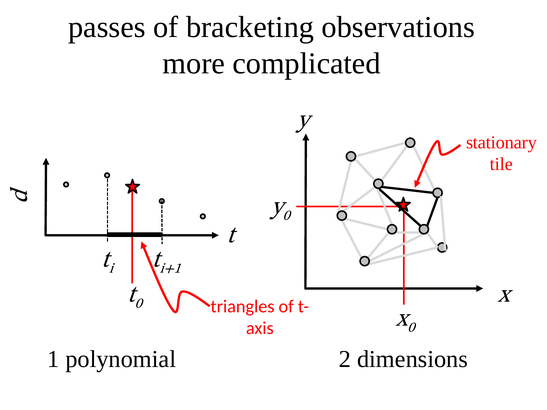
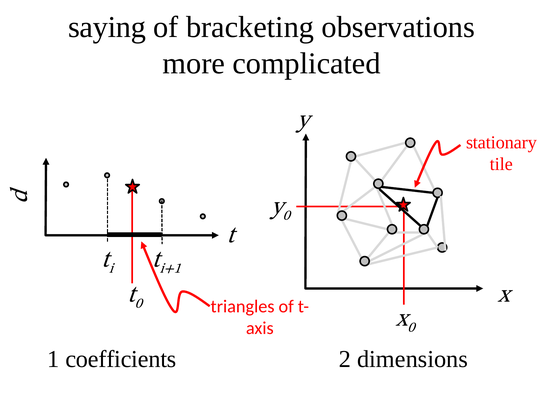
passes: passes -> saying (107, 27)
polynomial: polynomial -> coefficients (121, 360)
